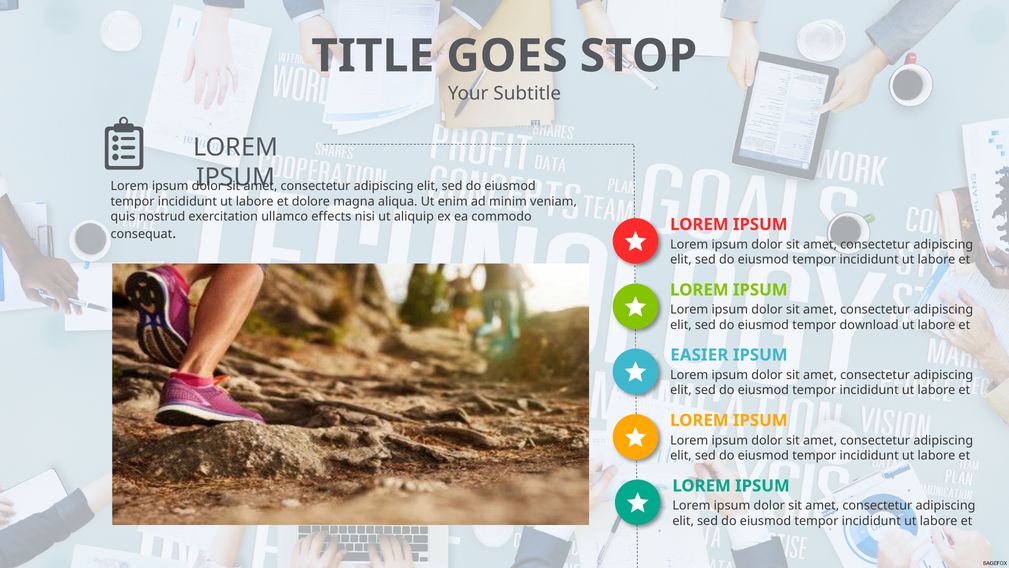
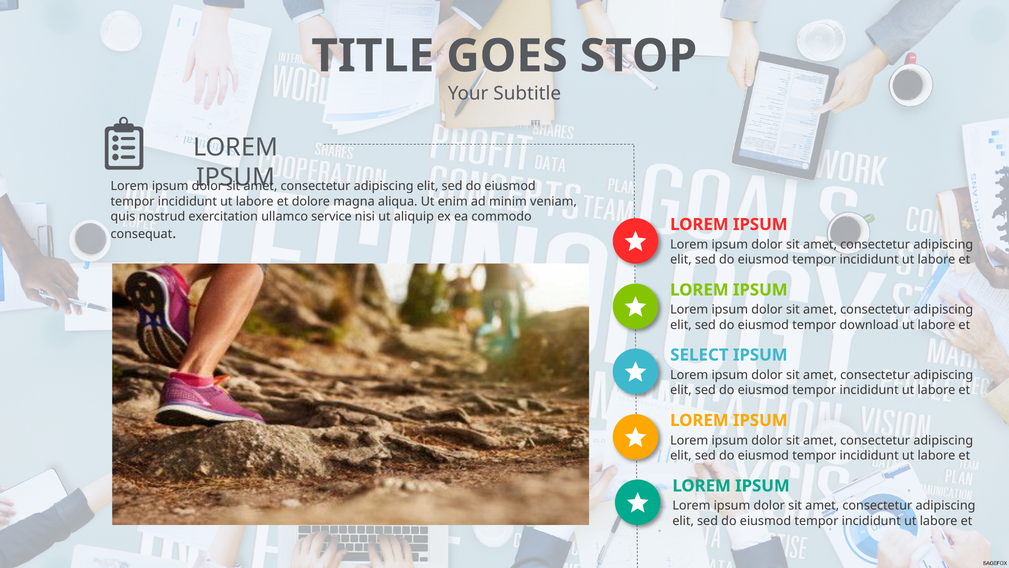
effects: effects -> service (331, 216)
EASIER: EASIER -> SELECT (699, 355)
